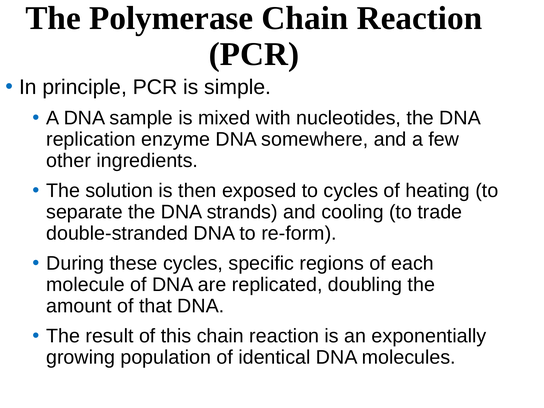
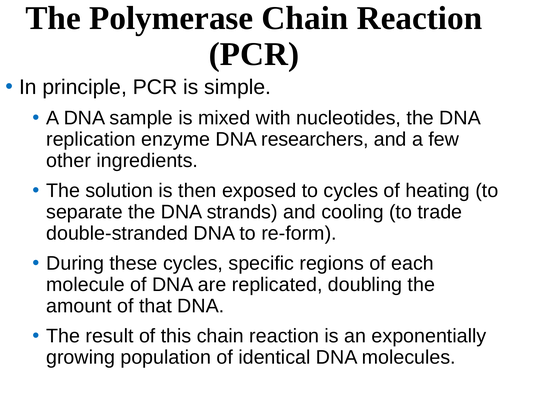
somewhere: somewhere -> researchers (315, 139)
